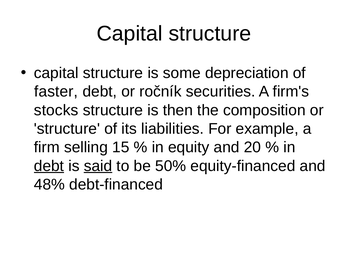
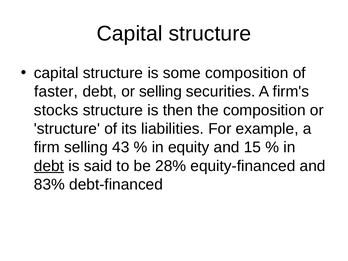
some depreciation: depreciation -> composition (247, 73)
or ročník: ročník -> selling (161, 92)
15: 15 -> 43 (121, 147)
20: 20 -> 15 (252, 147)
said underline: present -> none (98, 166)
50%: 50% -> 28% (171, 166)
48%: 48% -> 83% (49, 184)
